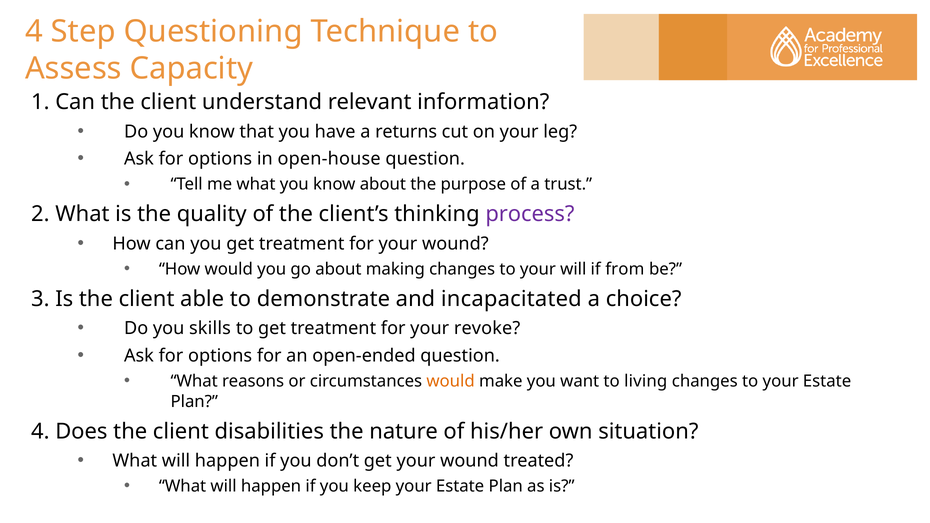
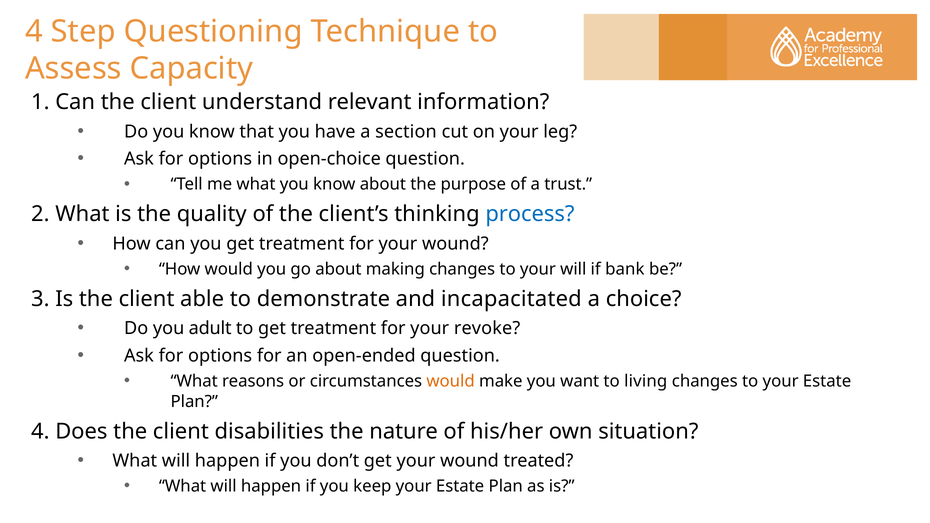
returns: returns -> section (406, 132)
open-house: open-house -> open-choice (329, 159)
process colour: purple -> blue (530, 214)
from: from -> bank (625, 269)
skills: skills -> adult (210, 329)
